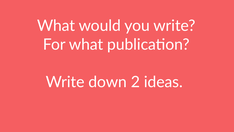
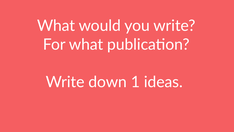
2: 2 -> 1 (135, 82)
